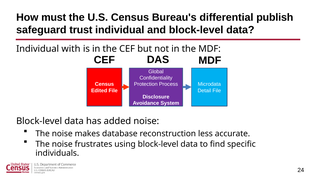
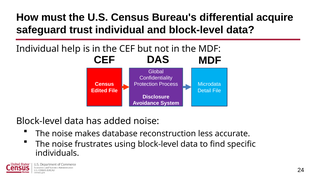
publish: publish -> acquire (275, 17)
with: with -> help (71, 49)
